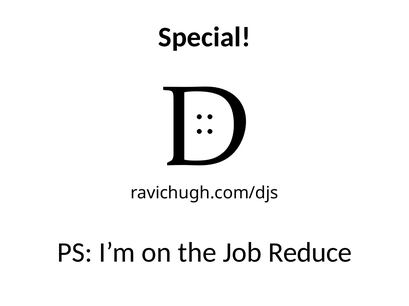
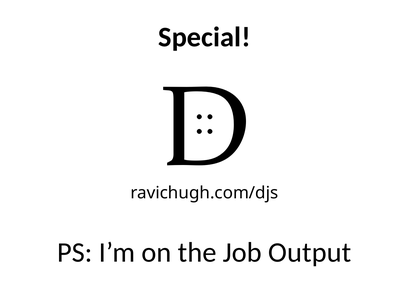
Reduce: Reduce -> Output (310, 253)
